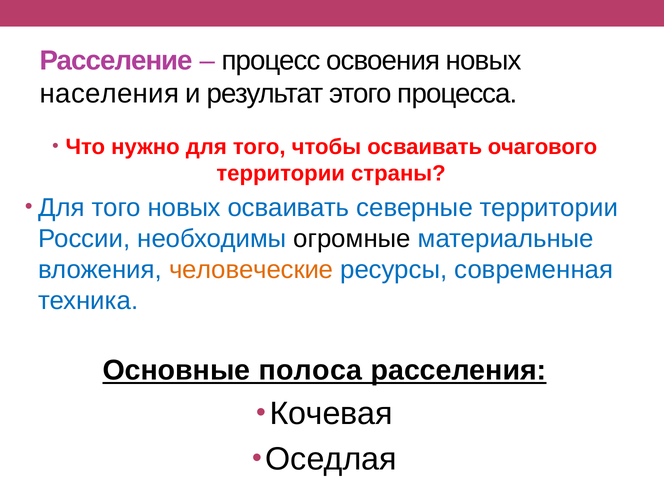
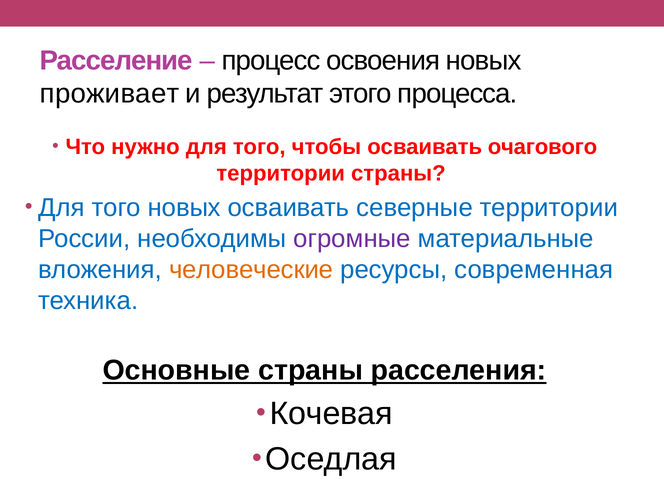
населения: населения -> проживает (110, 94)
огромные colour: black -> purple (352, 239)
Основные полоса: полоса -> страны (311, 370)
